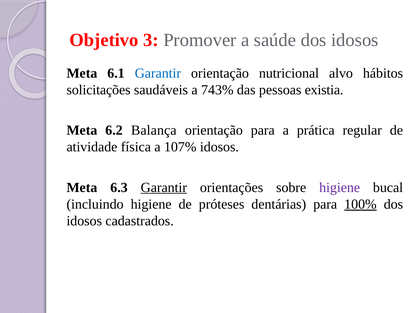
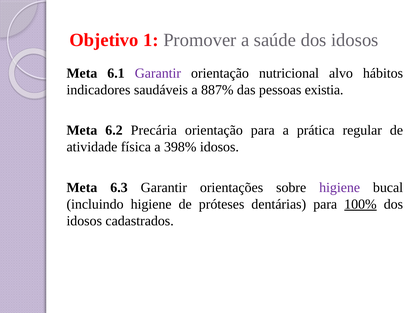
3: 3 -> 1 (151, 40)
Garantir colour: blue -> purple (158, 73)
solicitações: solicitações -> indicadores (98, 90)
743%: 743% -> 887% (217, 90)
Balança: Balança -> Precária (154, 130)
107%: 107% -> 398% (180, 147)
Garantir underline: present -> none (164, 187)
